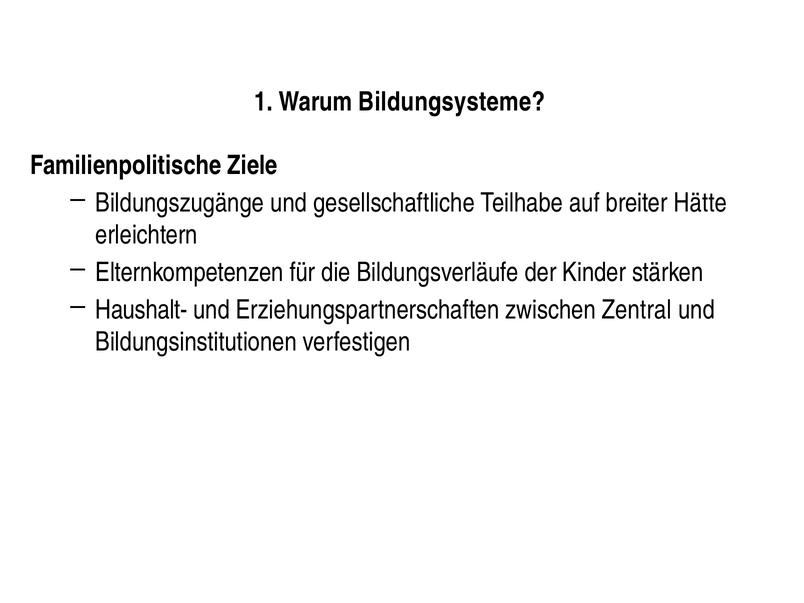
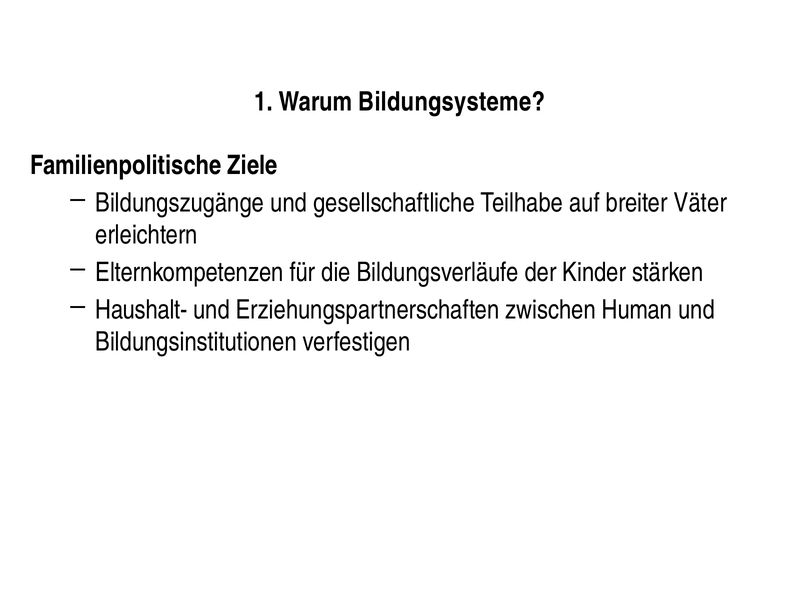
Hätte: Hätte -> Väter (700, 203)
Zentral: Zentral -> Human (637, 310)
